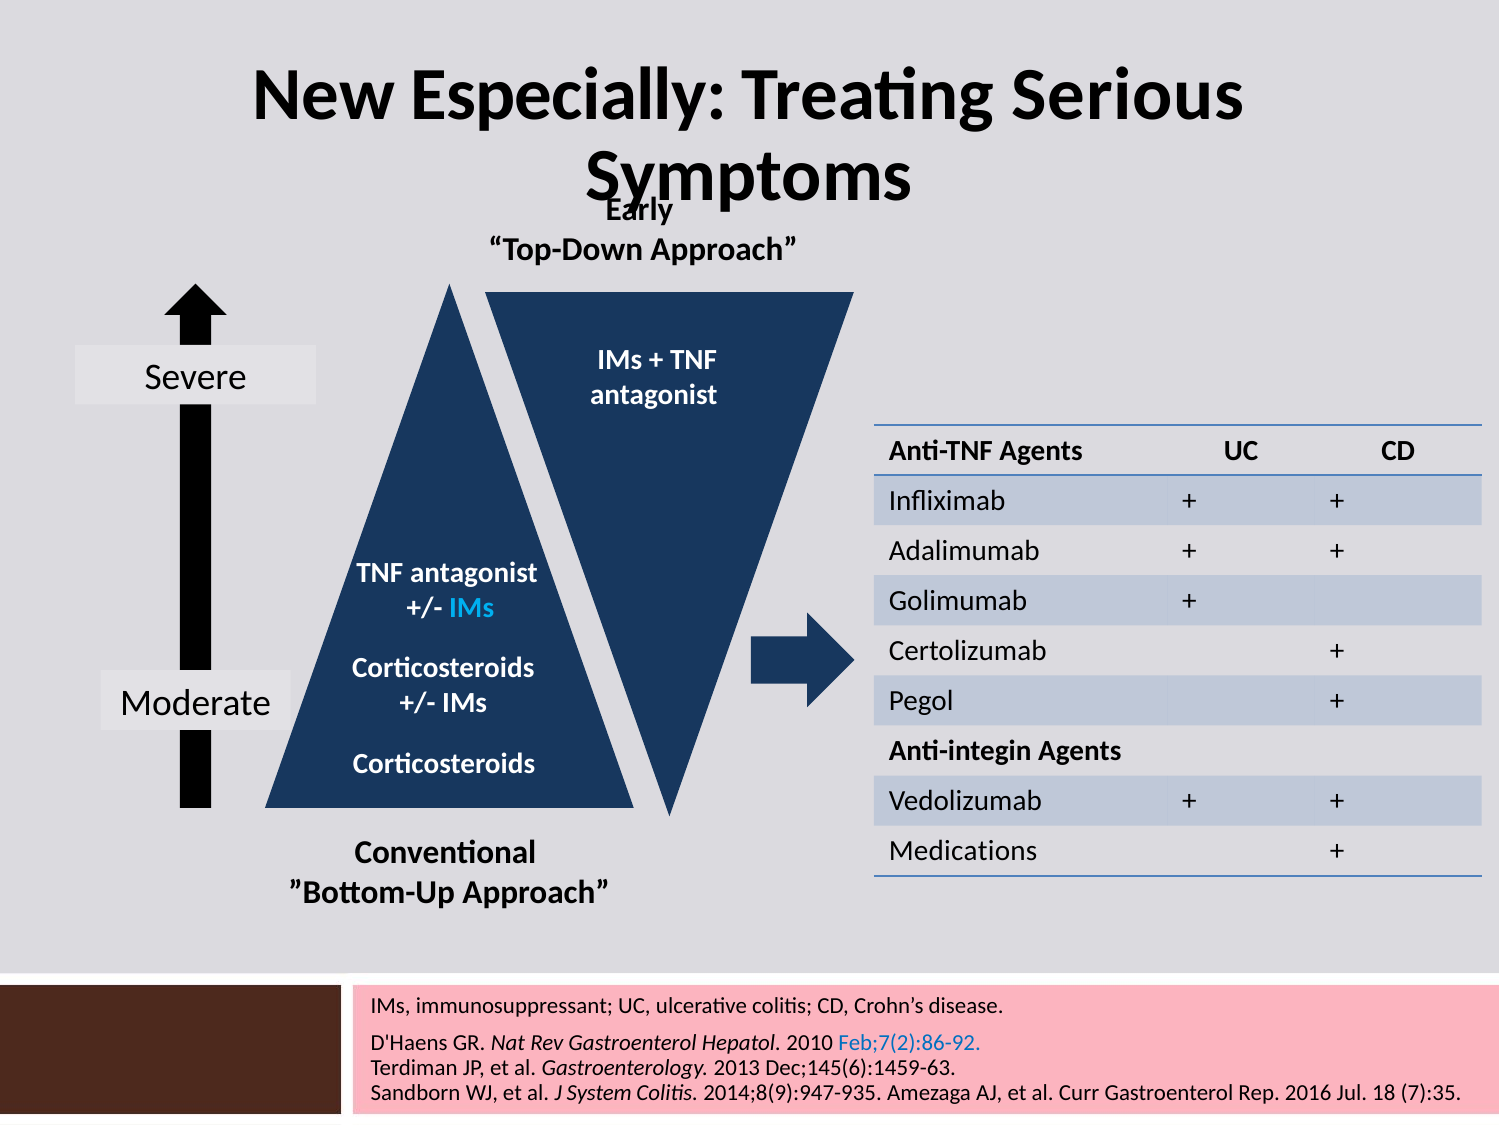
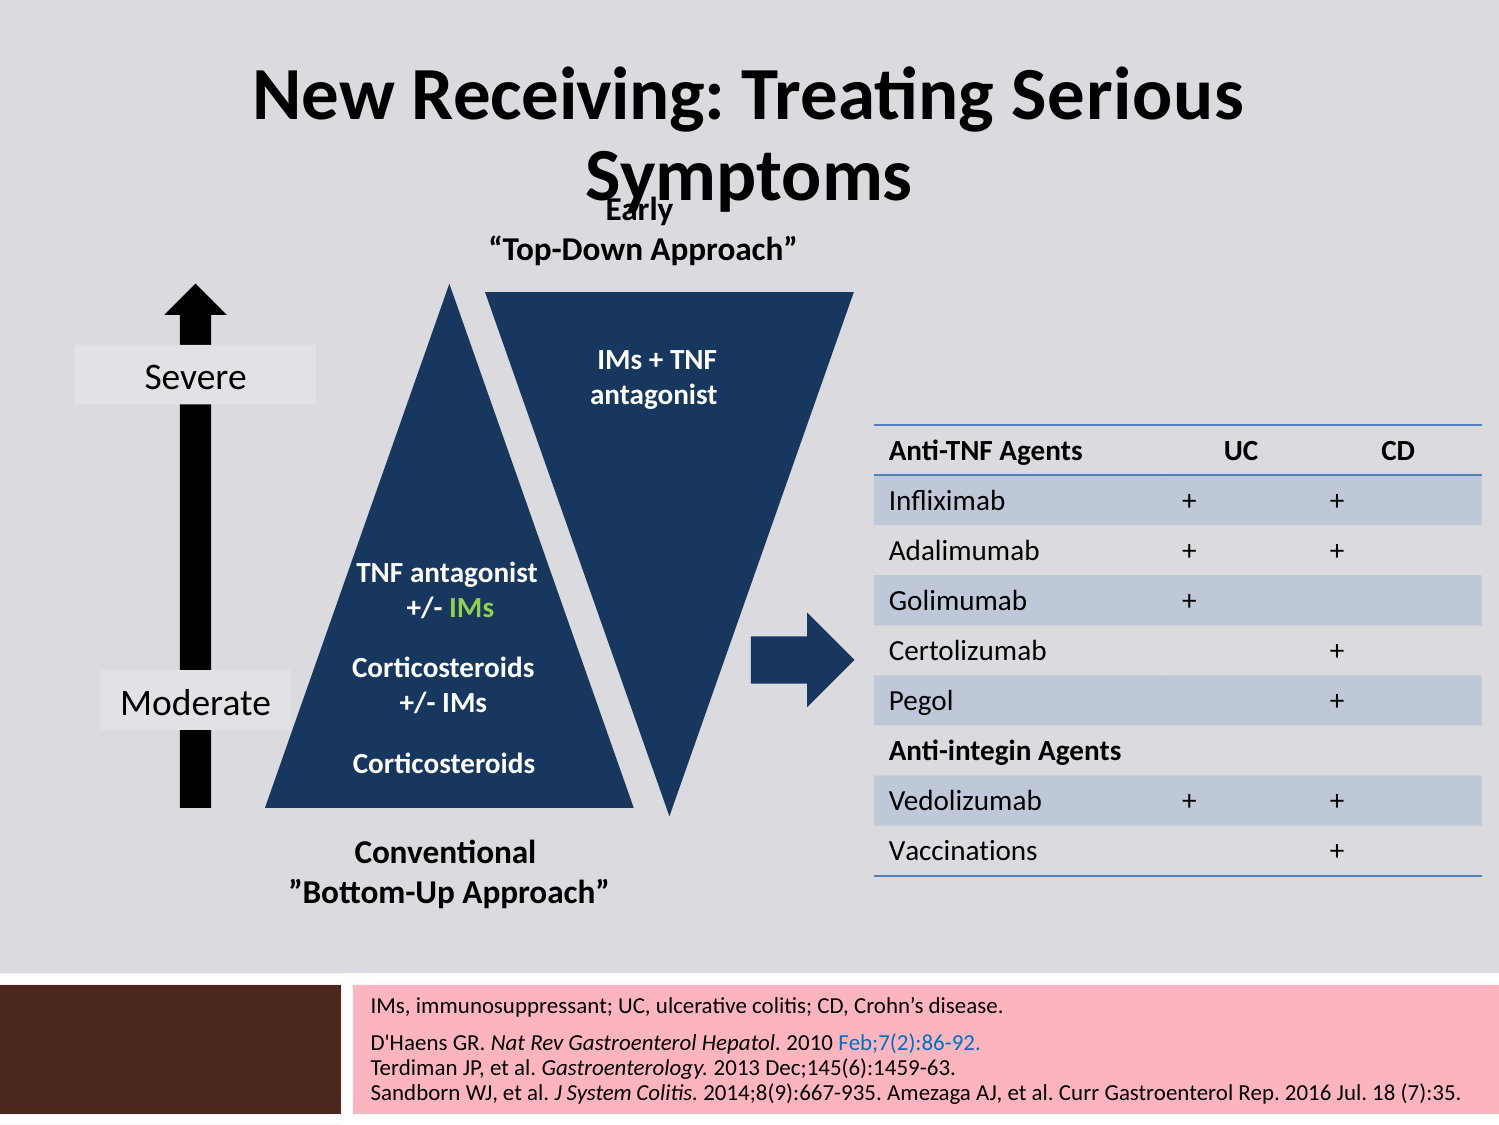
Especially: Especially -> Receiving (569, 94)
IMs colour: light blue -> light green (472, 608)
Medications: Medications -> Vaccinations (963, 851)
2014;8(9):947-935: 2014;8(9):947-935 -> 2014;8(9):667-935 (793, 1092)
